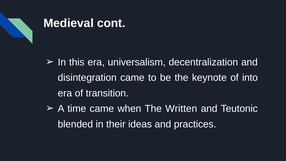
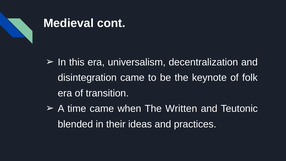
into: into -> folk (250, 78)
